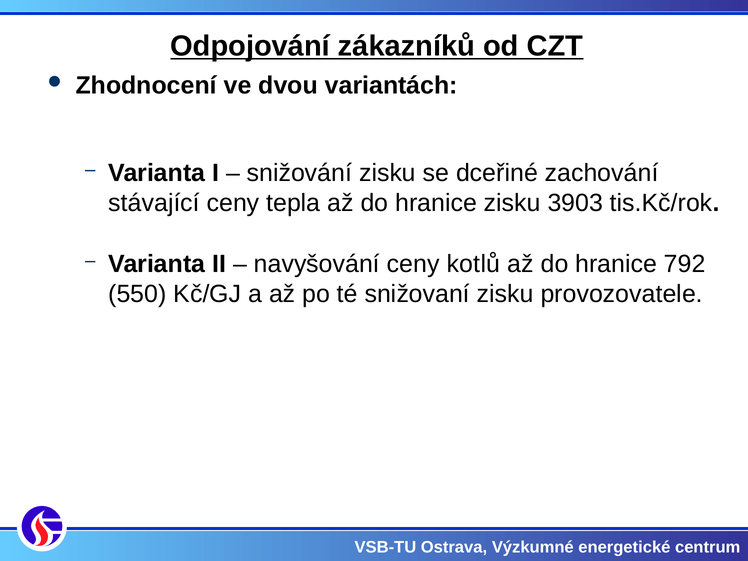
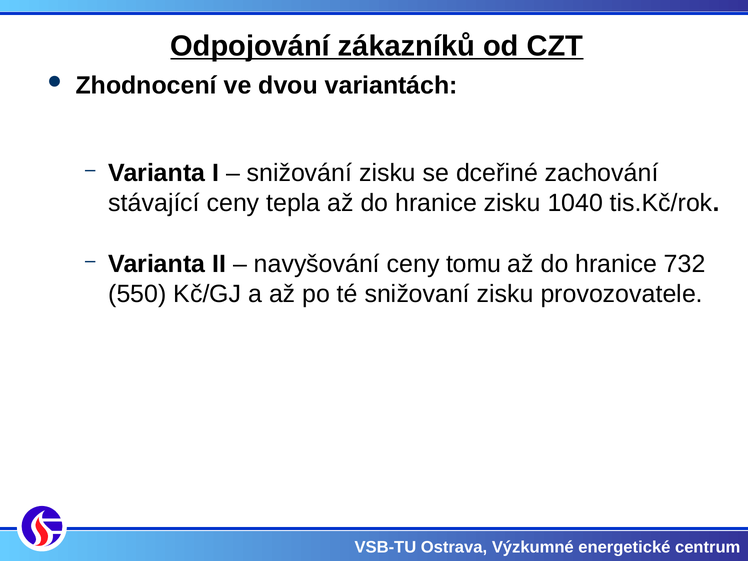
3903: 3903 -> 1040 (575, 203)
kotlů: kotlů -> tomu (474, 264)
792: 792 -> 732 (685, 264)
